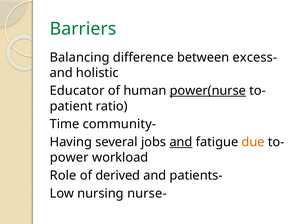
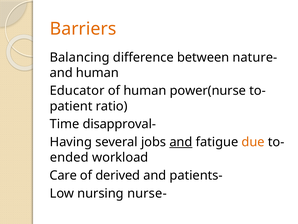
Barriers colour: green -> orange (83, 29)
excess: excess -> nature (253, 57)
and holistic: holistic -> human (97, 73)
power(nurse underline: present -> none (208, 91)
community: community -> disapproval (117, 124)
power: power -> ended (69, 157)
Role: Role -> Care (63, 175)
